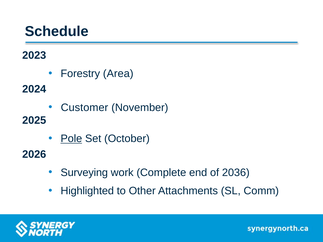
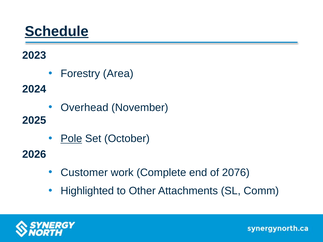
Schedule underline: none -> present (57, 31)
Customer: Customer -> Overhead (84, 108)
Surveying: Surveying -> Customer (84, 173)
2036: 2036 -> 2076 (236, 173)
